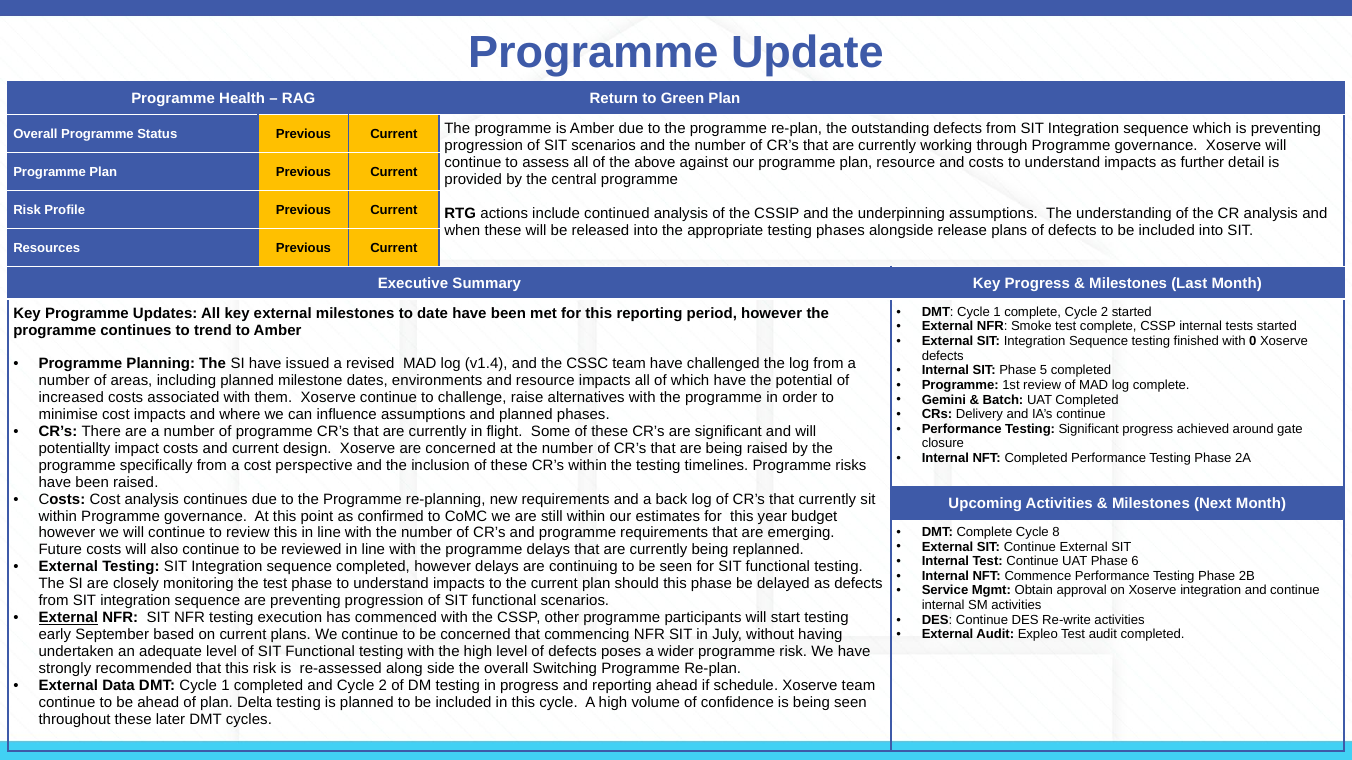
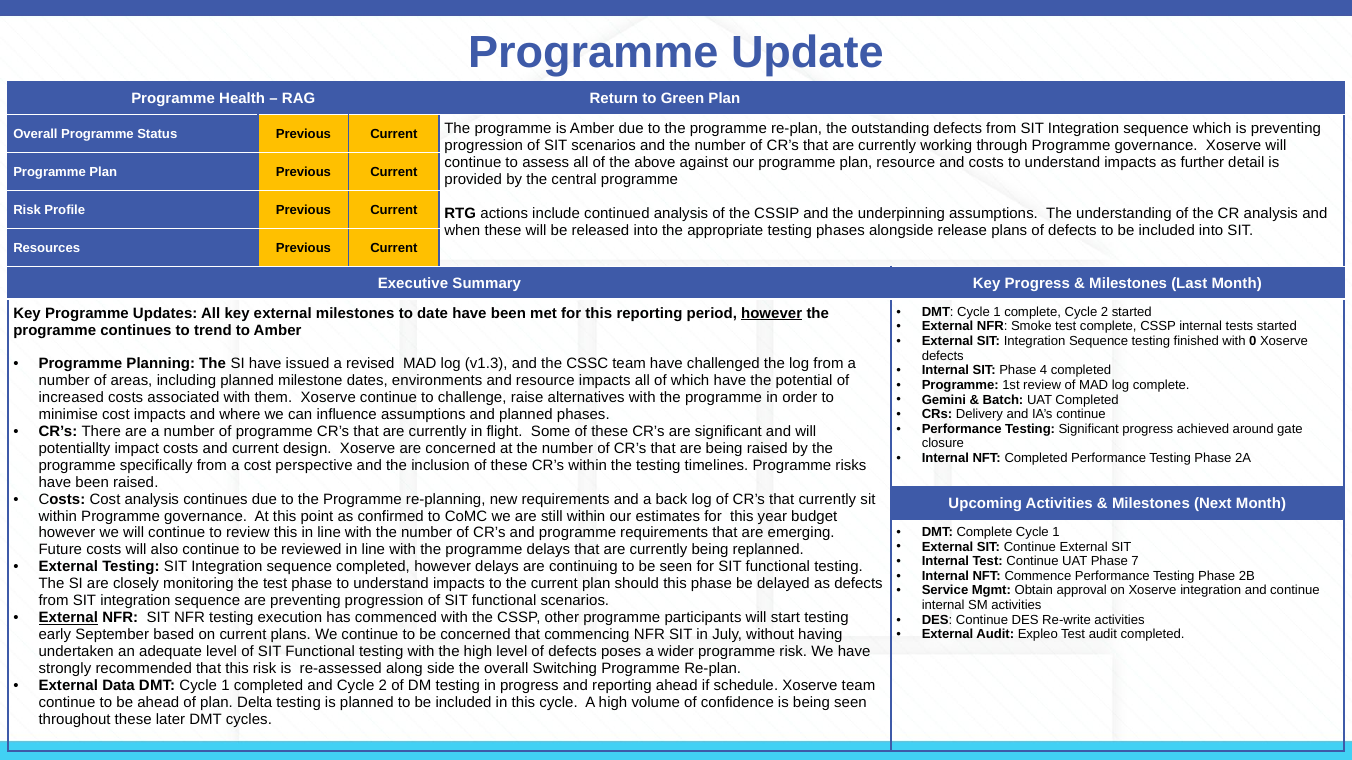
however underline: none -> present (772, 313)
v1.4: v1.4 -> v1.3 (486, 364)
5: 5 -> 4 (1044, 371)
Complete Cycle 8: 8 -> 1 (1056, 532)
6: 6 -> 7 (1135, 562)
